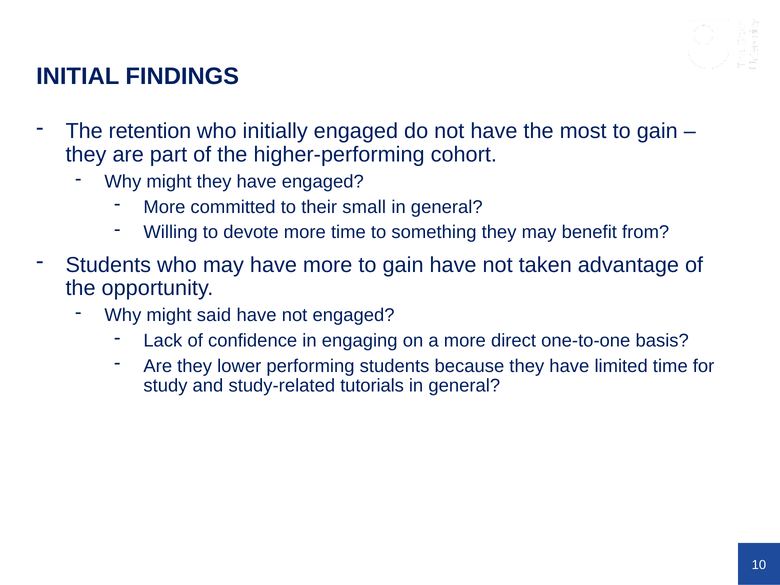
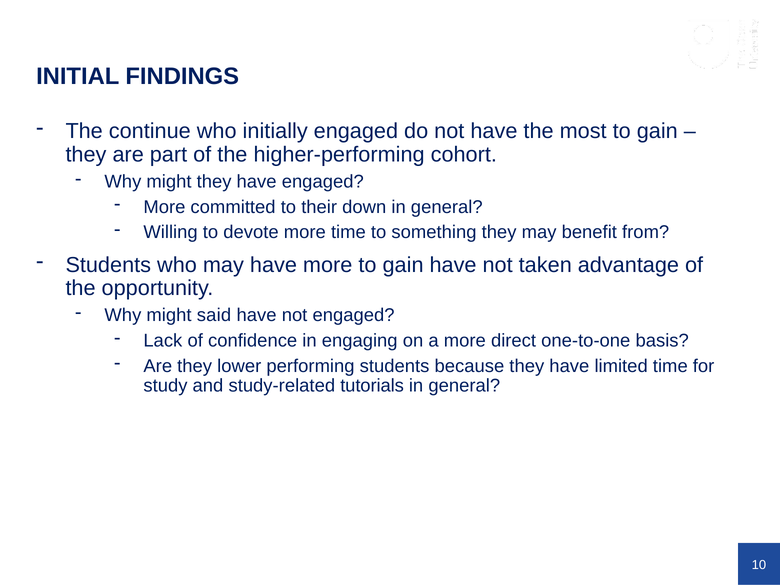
retention: retention -> continue (150, 131)
small: small -> down (364, 207)
